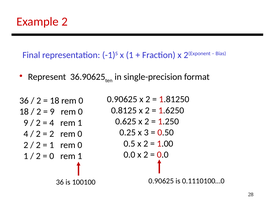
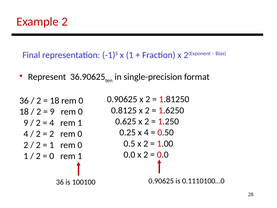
x 3: 3 -> 4 (146, 132)
